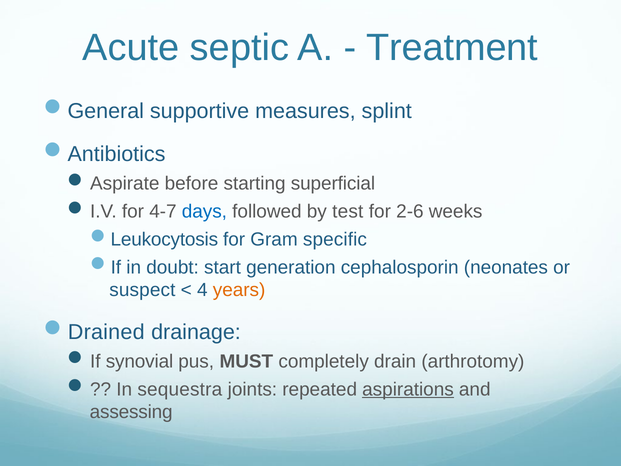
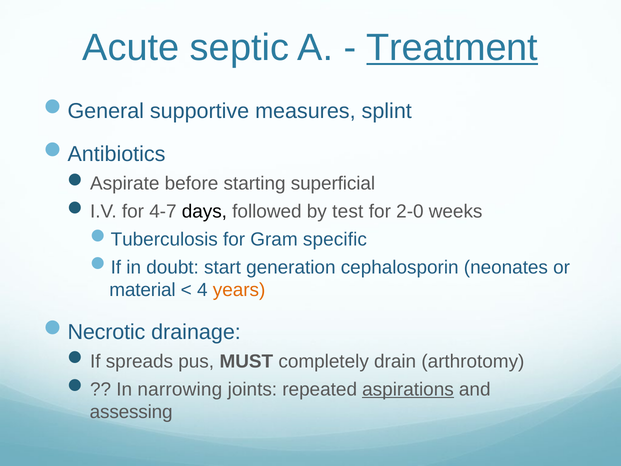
Treatment underline: none -> present (452, 48)
days colour: blue -> black (204, 211)
2-6: 2-6 -> 2-0 (410, 211)
Leukocytosis: Leukocytosis -> Tuberculosis (164, 239)
suspect: suspect -> material (142, 290)
Drained: Drained -> Necrotic (106, 332)
synovial: synovial -> spreads (139, 361)
sequestra: sequestra -> narrowing (180, 389)
